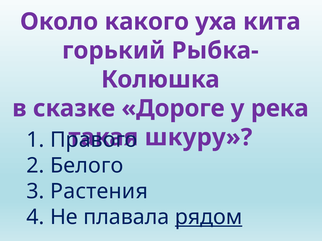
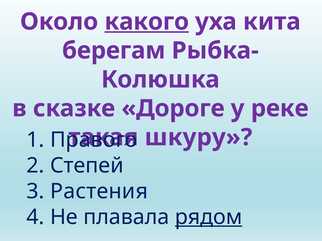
какого underline: none -> present (147, 22)
горький: горький -> берегам (114, 51)
река: река -> реке (280, 109)
Белого: Белого -> Степей (87, 166)
